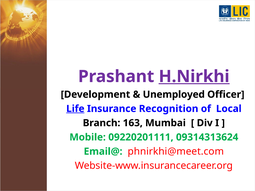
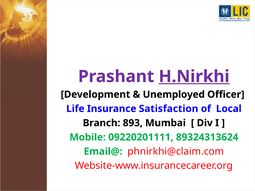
Life underline: present -> none (75, 109)
Recognition: Recognition -> Satisfaction (169, 109)
163: 163 -> 893 (133, 123)
09314313624: 09314313624 -> 89324313624 (207, 137)
phnirkhi@meet.com: phnirkhi@meet.com -> phnirkhi@claim.com (176, 152)
